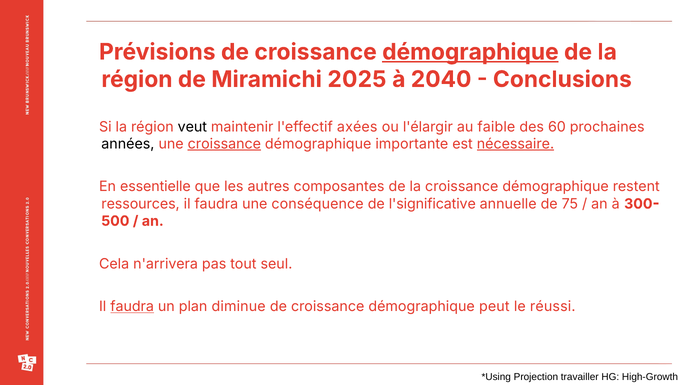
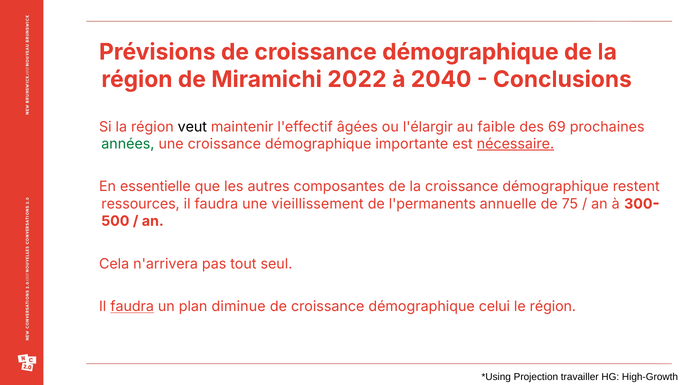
démographique underline: present -> none (470, 52)
2025: 2025 -> 2022 (357, 79)
axées: axées -> âgées (357, 127)
60: 60 -> 69 (557, 127)
années colour: black -> green (128, 144)
croissance underline: present -> none (224, 144)
conséquence: conséquence -> vieillissement (318, 204)
l'significative: l'significative -> l'permanents (432, 204)
peut: peut -> celui (494, 306)
le réussi: réussi -> région (553, 306)
